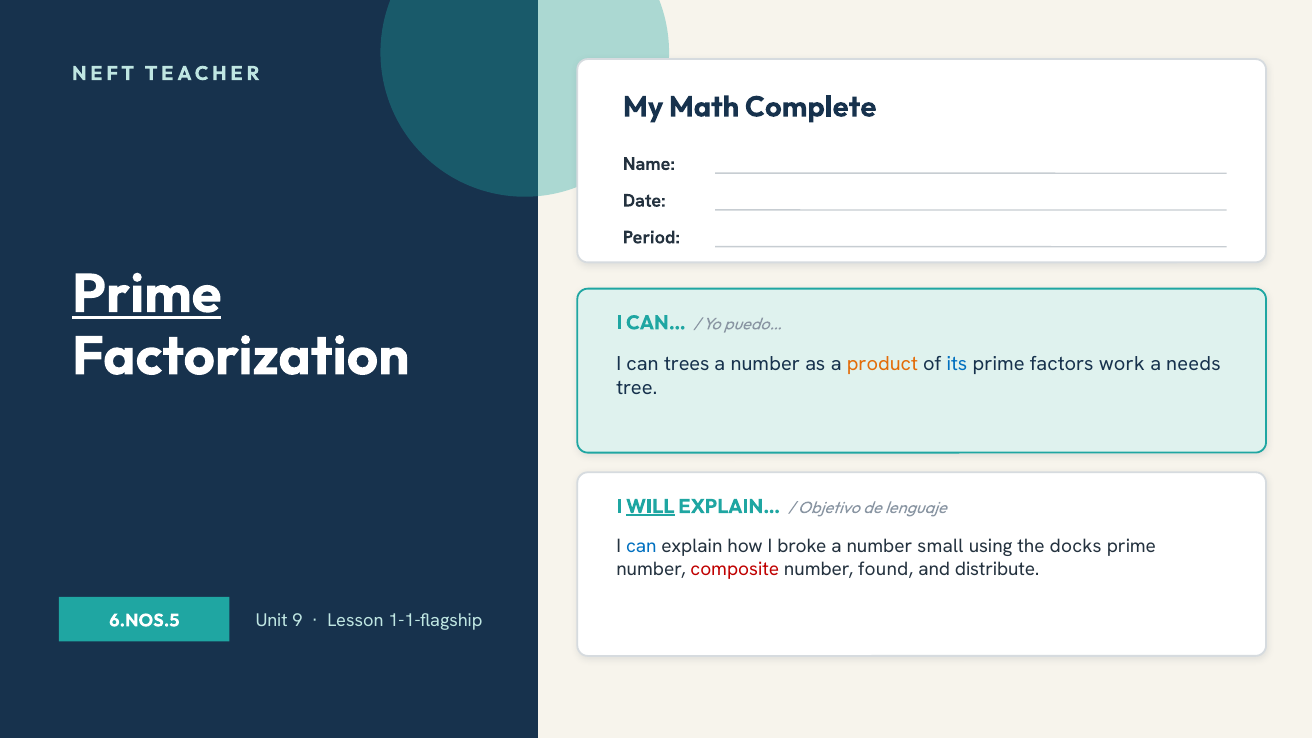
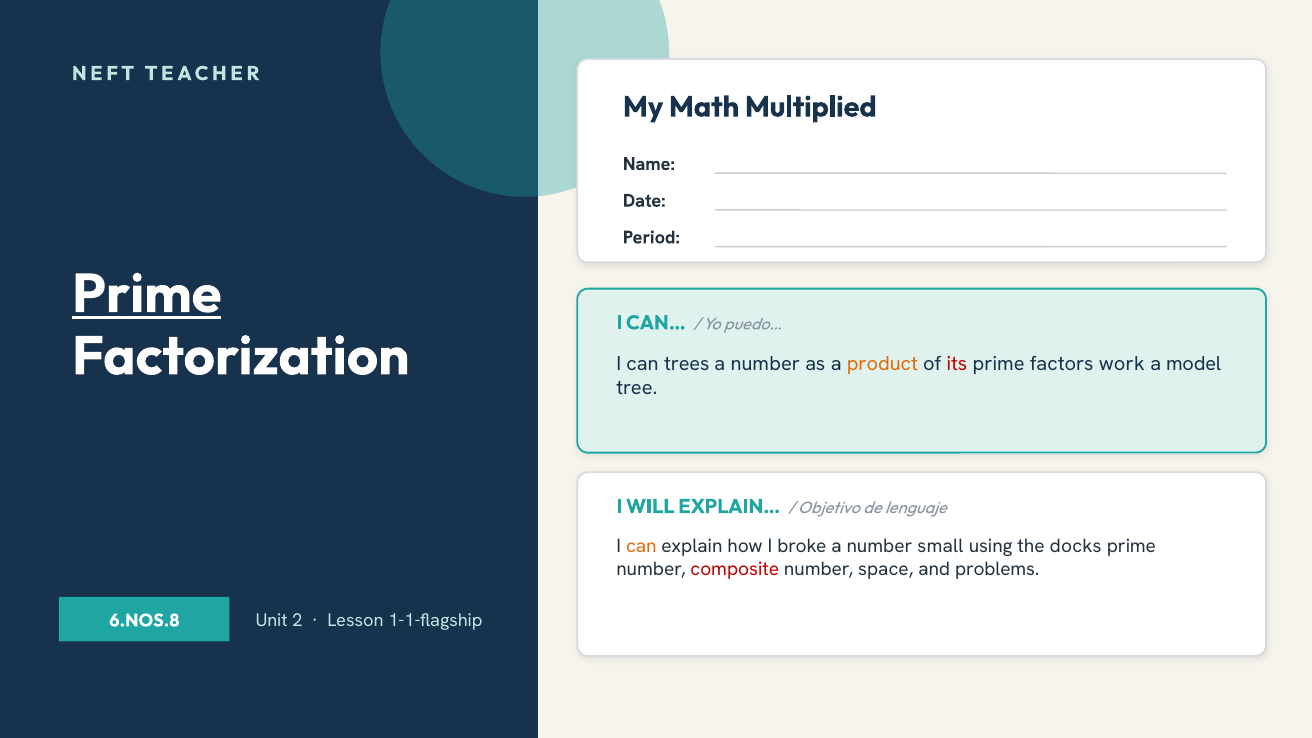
Complete: Complete -> Multiplied (811, 107)
its colour: blue -> red (957, 364)
needs: needs -> model (1194, 364)
WILL underline: present -> none (650, 506)
can colour: blue -> orange (641, 547)
found: found -> space (886, 570)
distribute: distribute -> problems (997, 570)
6.NOS.5: 6.NOS.5 -> 6.NOS.8 (144, 620)
9: 9 -> 2 (297, 620)
